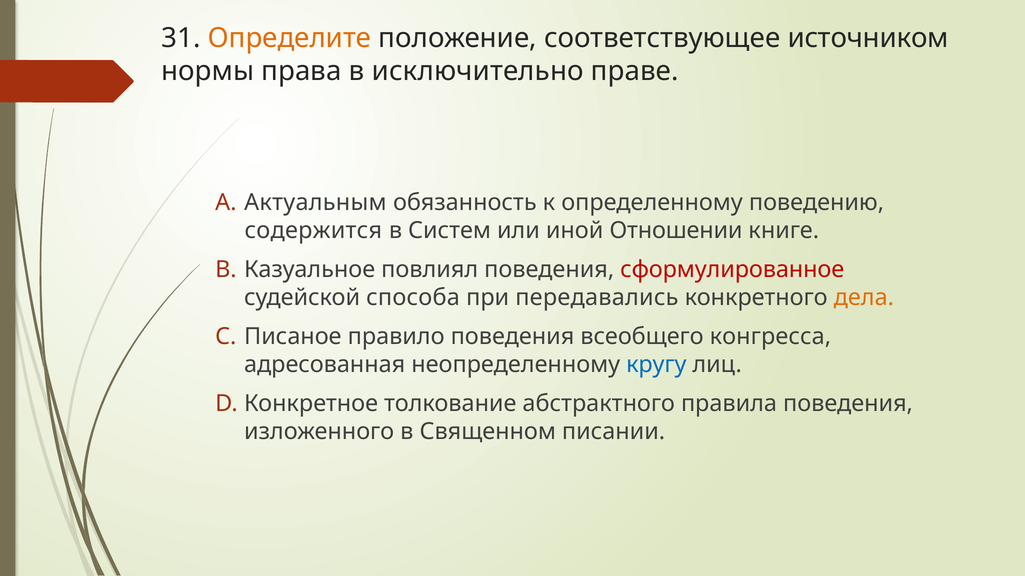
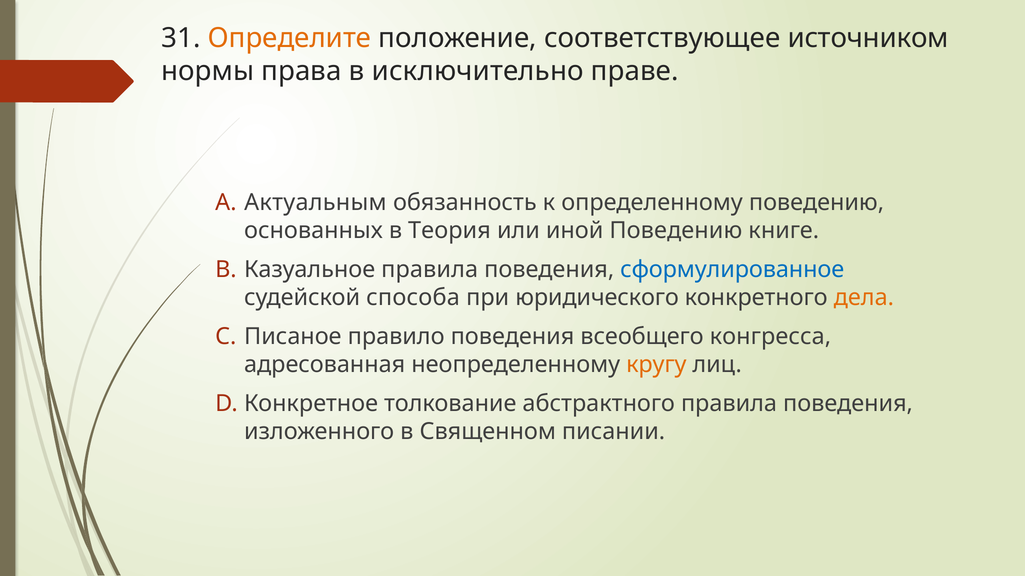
содержится: содержится -> основанных (313, 231)
Систем: Систем -> Теория (449, 231)
иной Отношении: Отношении -> Поведению (676, 231)
Казуальное повлиял: повлиял -> правила (430, 270)
сформулированное colour: red -> blue (732, 270)
передавались: передавались -> юридического (597, 298)
кругу colour: blue -> orange (656, 365)
